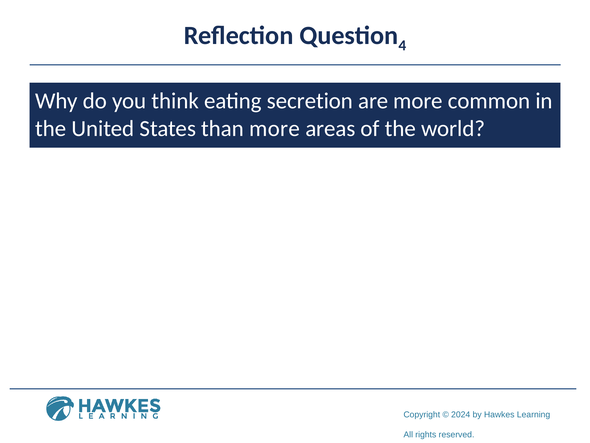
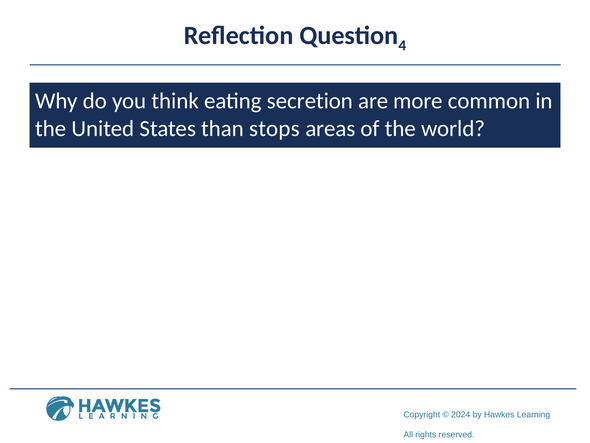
than more: more -> stops (275, 128)
